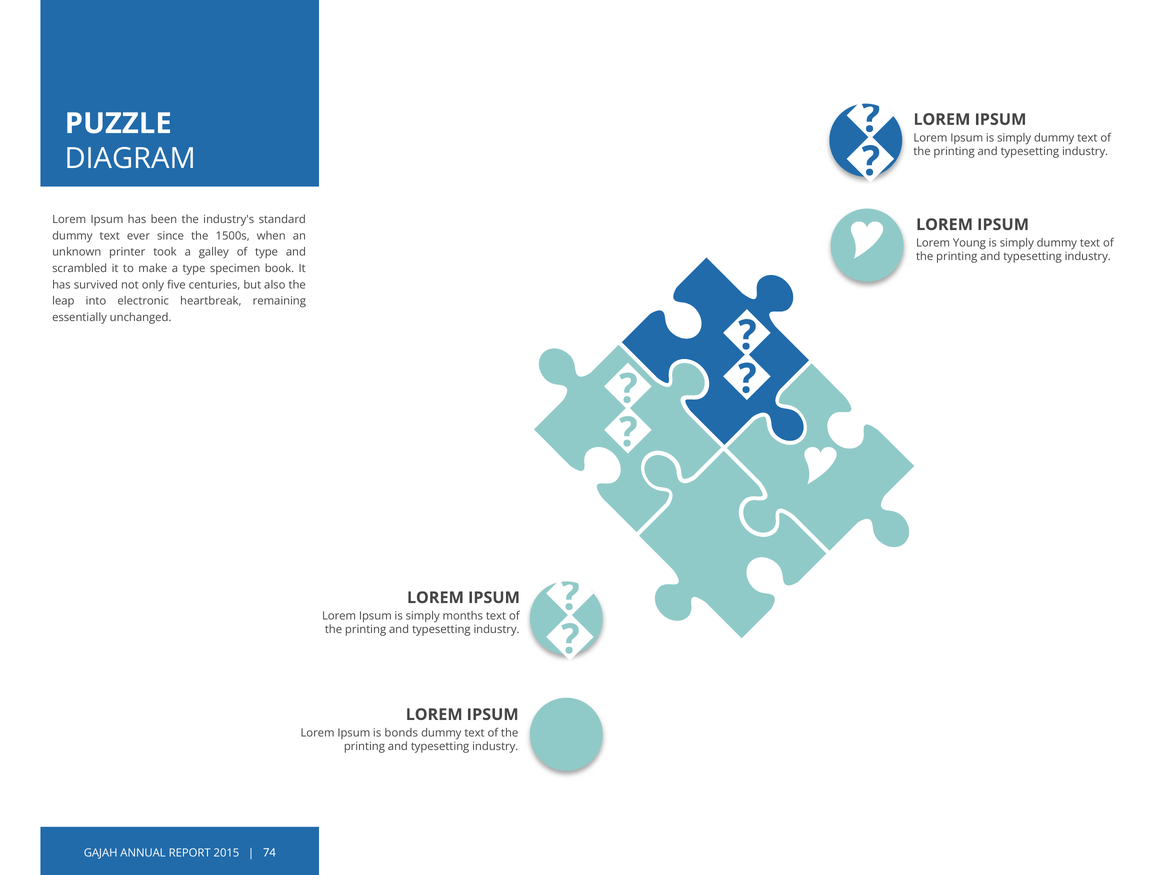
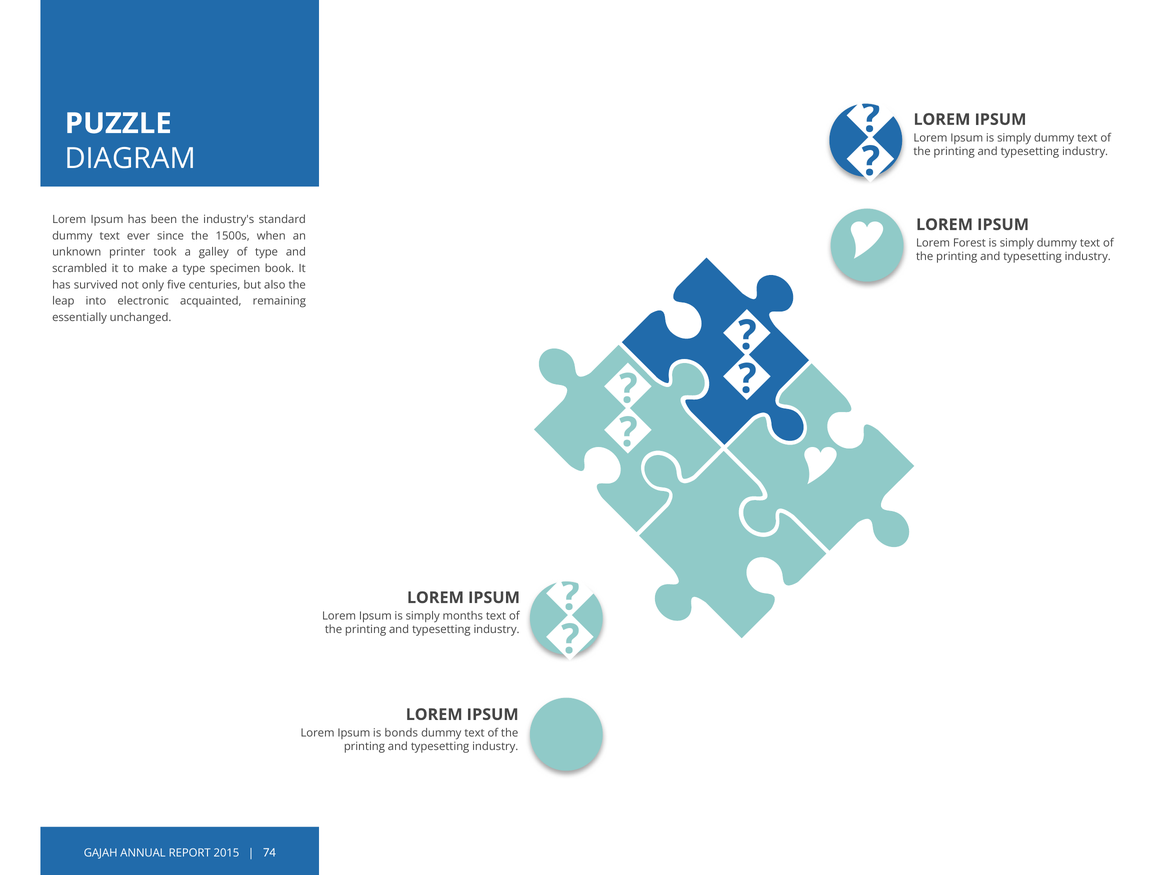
Young: Young -> Forest (969, 243)
heartbreak: heartbreak -> acquainted (211, 301)
